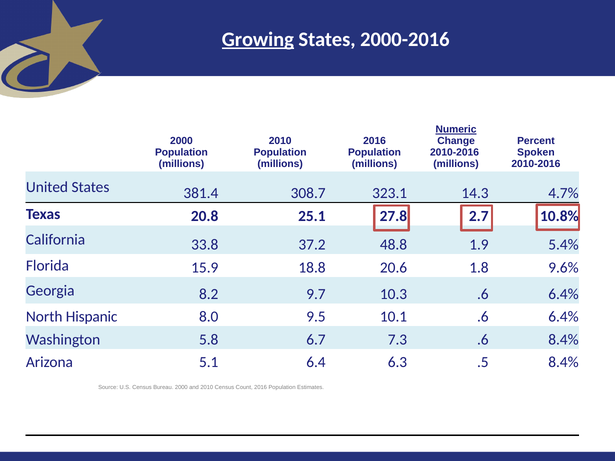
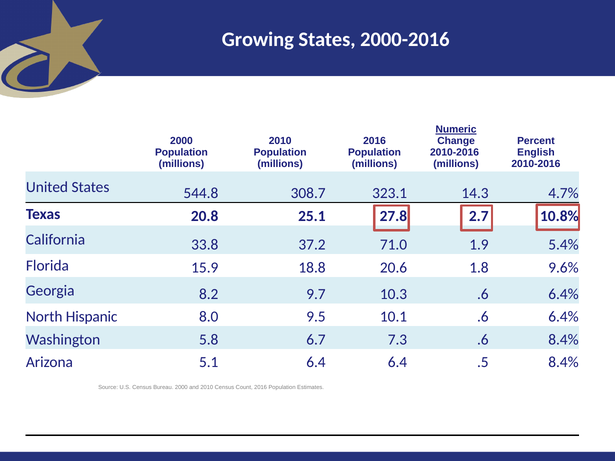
Growing underline: present -> none (258, 40)
Spoken: Spoken -> English (536, 153)
381.4: 381.4 -> 544.8 (201, 194)
48.8: 48.8 -> 71.0 (394, 245)
6.4 6.3: 6.3 -> 6.4 (397, 363)
